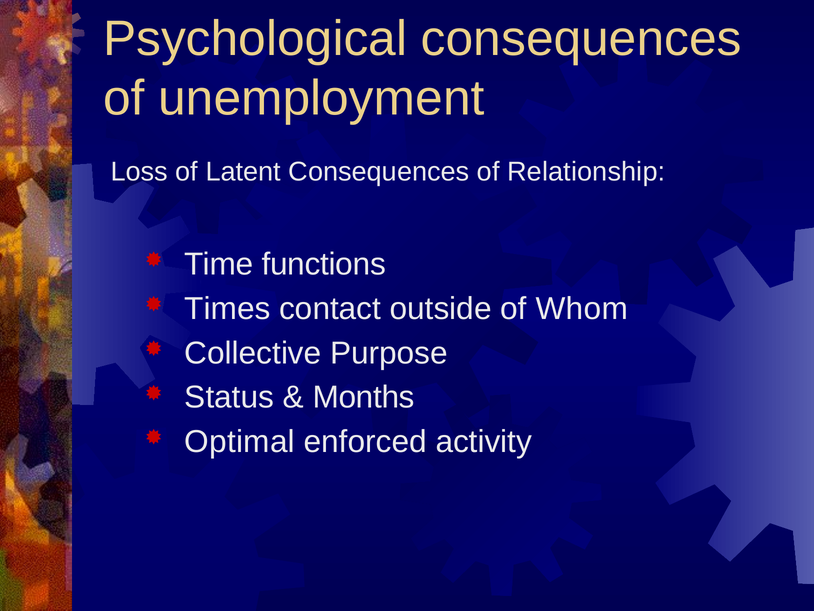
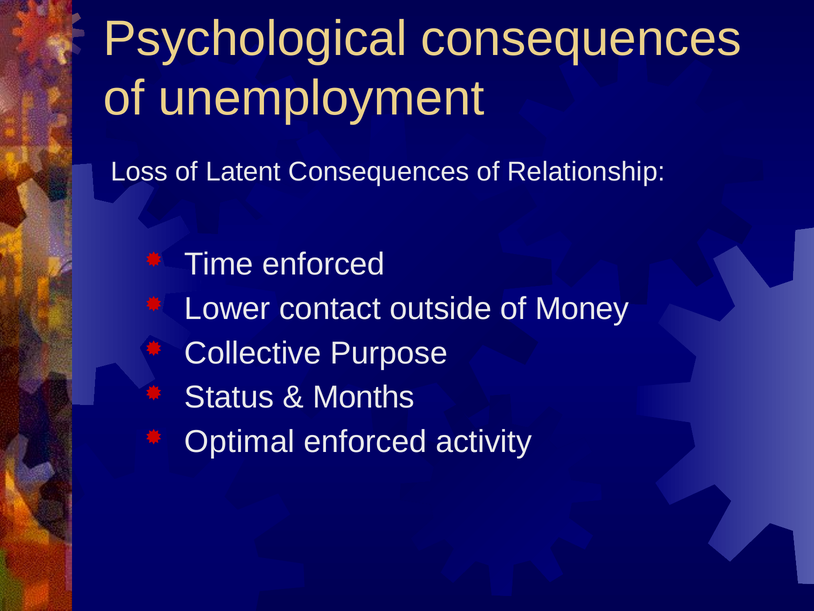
Time functions: functions -> enforced (324, 264)
Times: Times -> Lower (228, 308)
Whom: Whom -> Money (582, 308)
